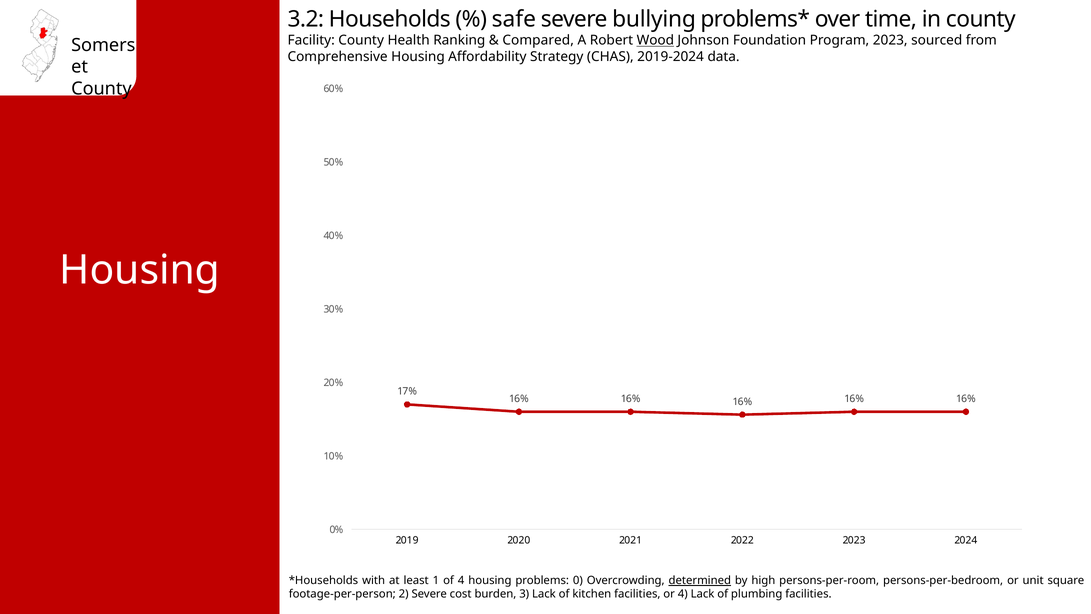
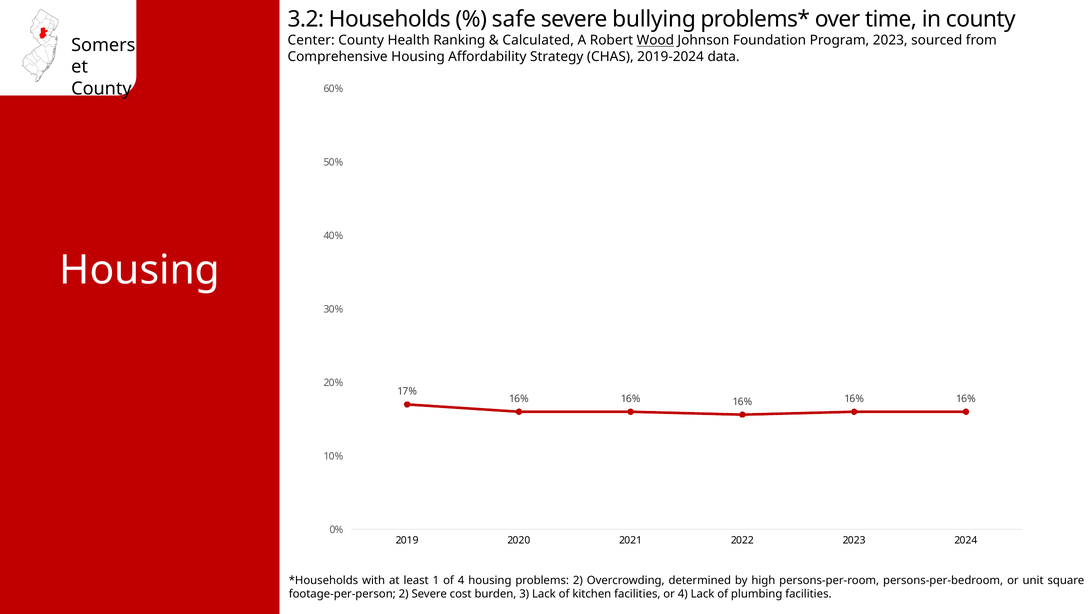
Facility: Facility -> Center (311, 40)
Compared: Compared -> Calculated (538, 40)
problems 0: 0 -> 2 (578, 580)
determined underline: present -> none (700, 580)
